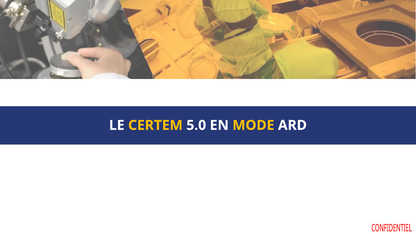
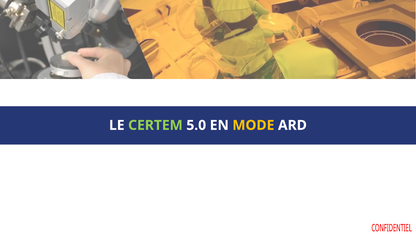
CERTEM colour: yellow -> light green (155, 125)
